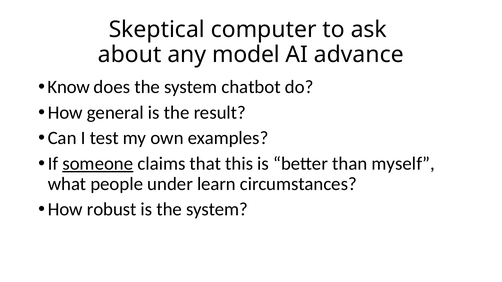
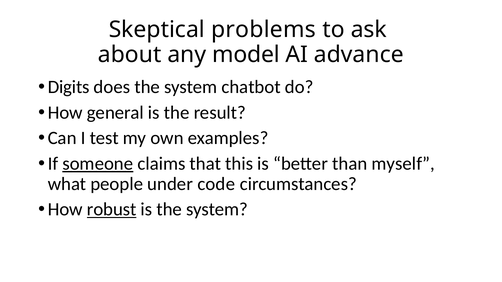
computer: computer -> problems (264, 30)
Know: Know -> Digits (69, 87)
learn: learn -> code (216, 184)
robust underline: none -> present (112, 210)
